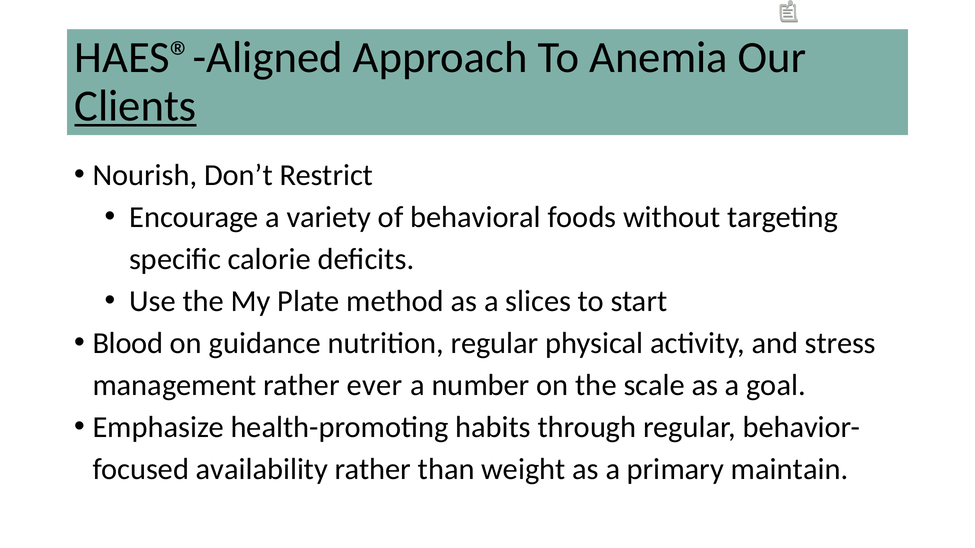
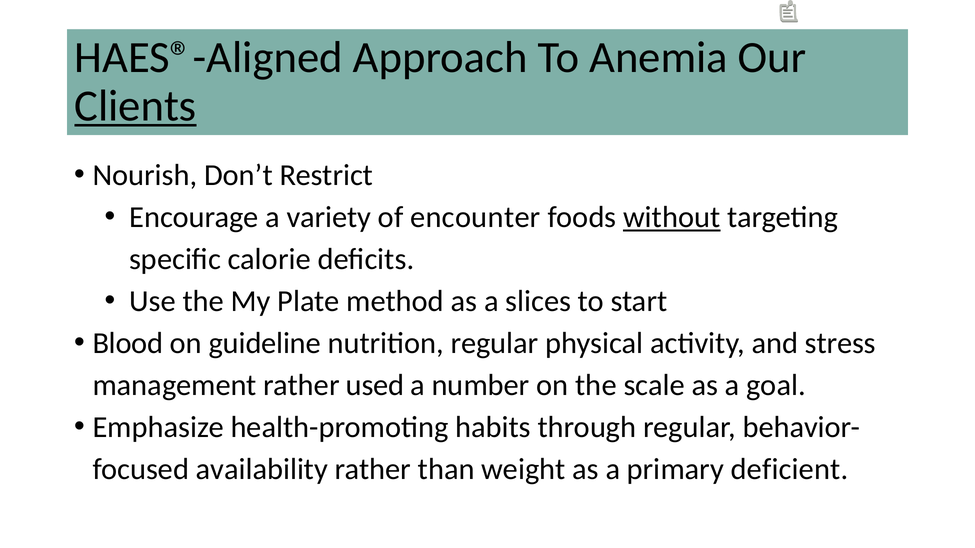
behavioral: behavioral -> encounter (475, 218)
without underline: none -> present (672, 218)
guidance: guidance -> guideline (265, 344)
ever: ever -> used (375, 386)
maintain: maintain -> deficient (790, 470)
